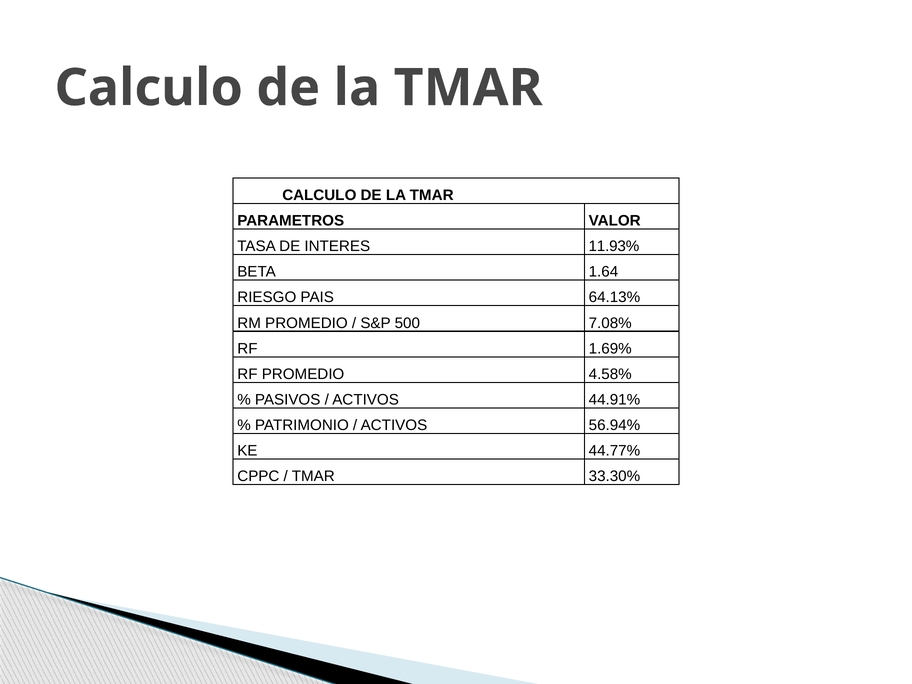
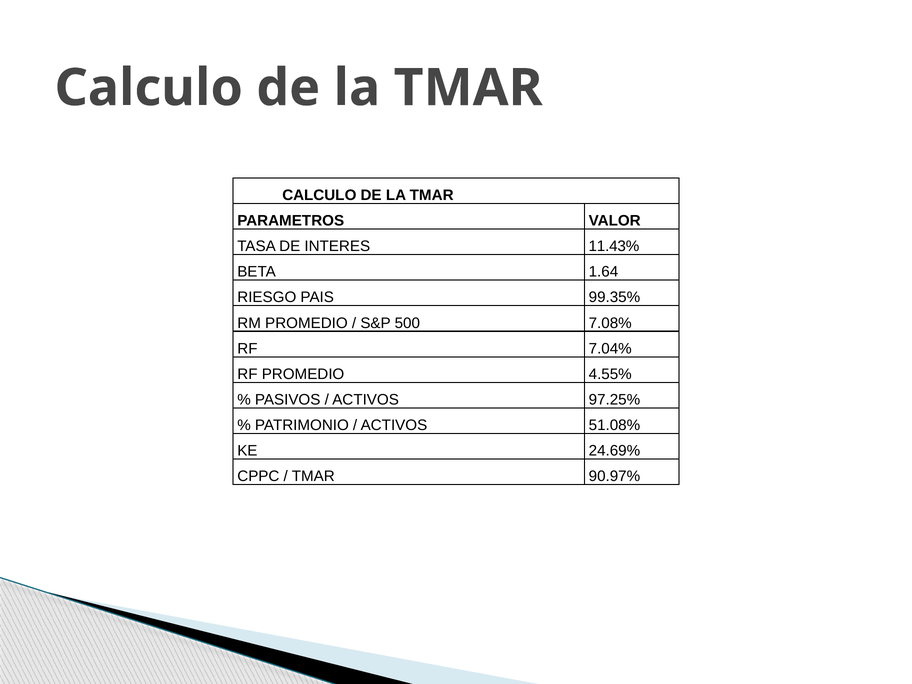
11.93%: 11.93% -> 11.43% (614, 246)
64.13%: 64.13% -> 99.35% (614, 297)
1.69%: 1.69% -> 7.04% (610, 349)
4.58%: 4.58% -> 4.55% (610, 374)
44.91%: 44.91% -> 97.25% (614, 400)
56.94%: 56.94% -> 51.08% (614, 425)
44.77%: 44.77% -> 24.69% (614, 451)
33.30%: 33.30% -> 90.97% (614, 476)
